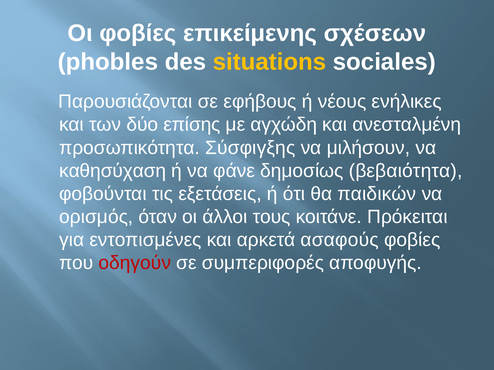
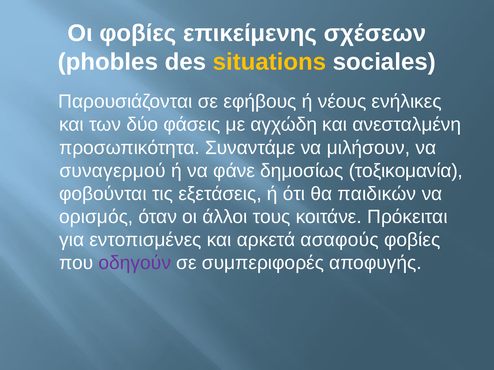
επίσης: επίσης -> φάσεις (192, 125)
Σύσφιγξης: Σύσφιγξης -> Συναντάμε (250, 148)
καθησύχαση: καθησύχαση -> συναγερμού (113, 171)
βεβαιότητα: βεβαιότητα -> τοξικομανία (406, 171)
οδηγούν colour: red -> purple (135, 263)
